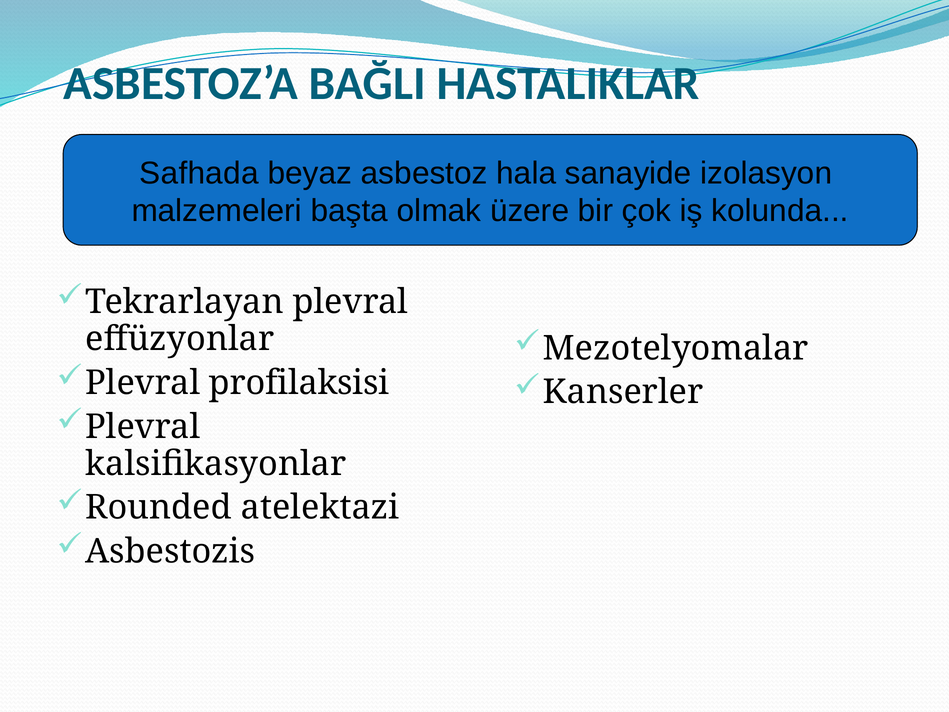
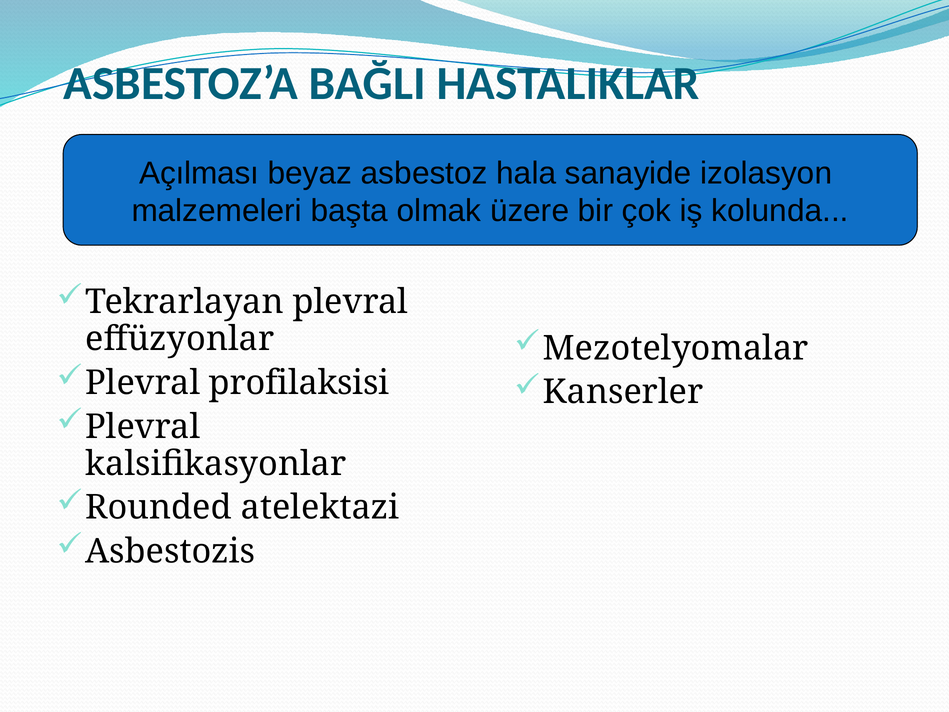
Safhada: Safhada -> Açılması (199, 173)
